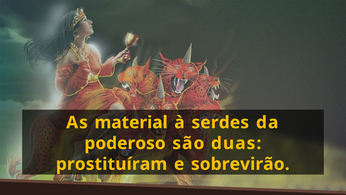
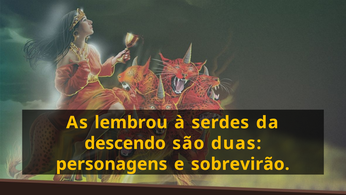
material: material -> lembrou (131, 122)
poderoso: poderoso -> descendo (125, 143)
prostituíram: prostituíram -> personagens (112, 164)
